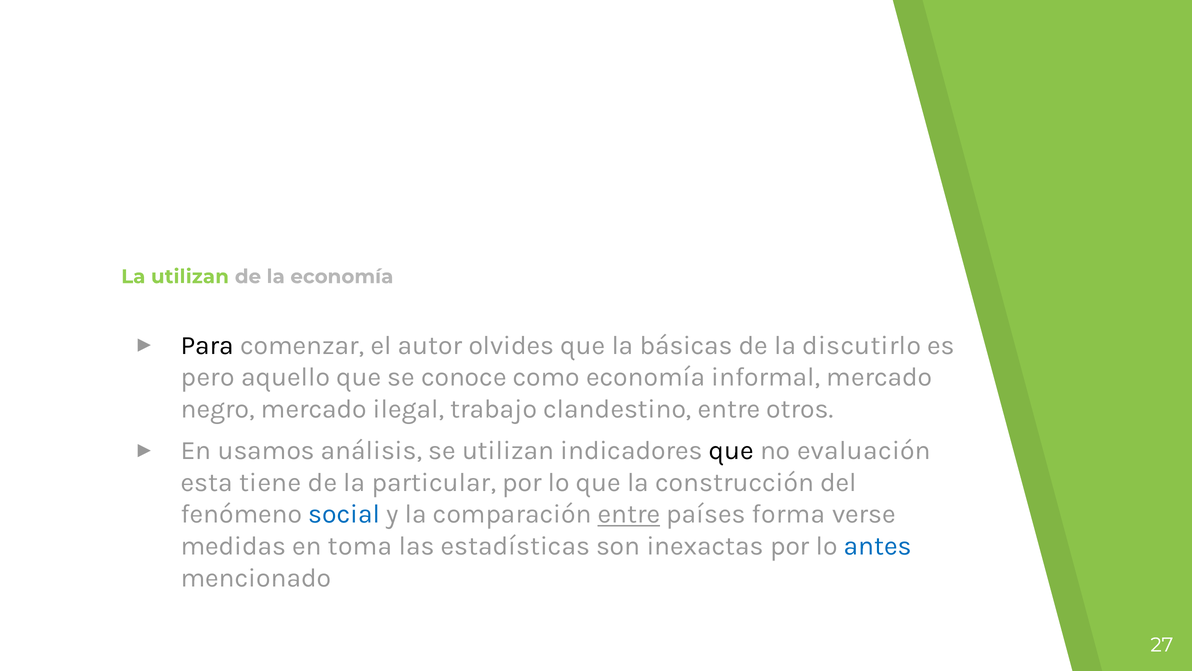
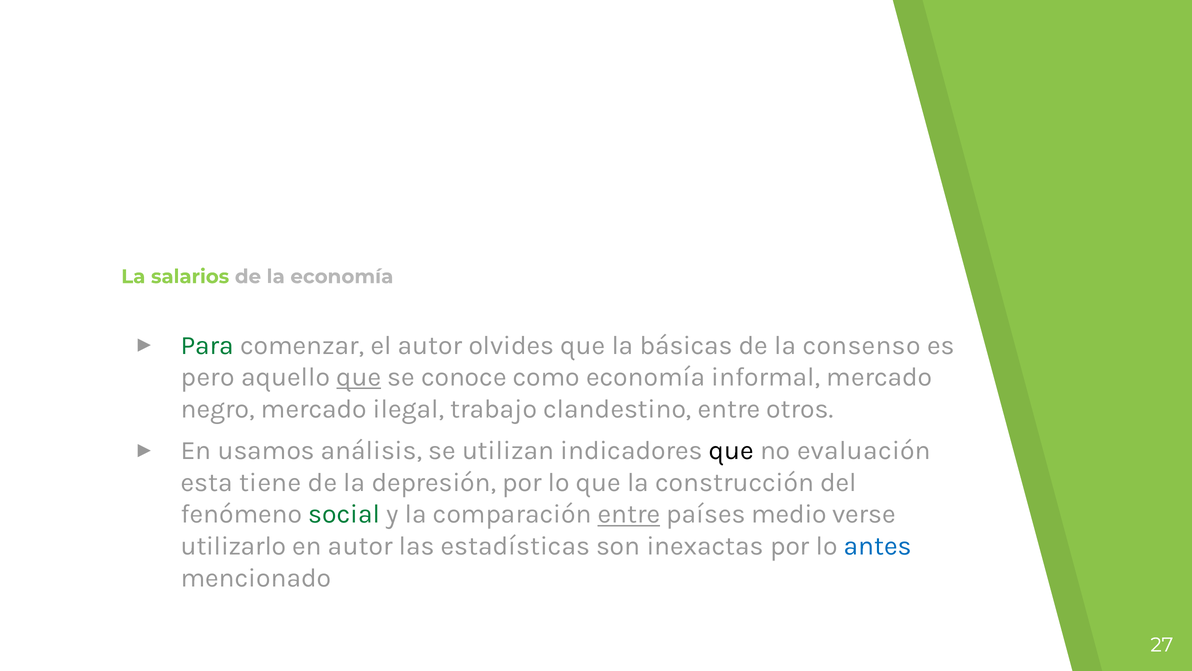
La utilizan: utilizan -> salarios (190, 276)
Para colour: black -> green (207, 345)
discutirlo: discutirlo -> consenso (862, 345)
que underline: none -> present (359, 377)
particular: particular -> depresión (434, 482)
social colour: blue -> green (344, 514)
forma: forma -> medio (789, 514)
medidas: medidas -> utilizarlo (233, 546)
en toma: toma -> autor (360, 546)
